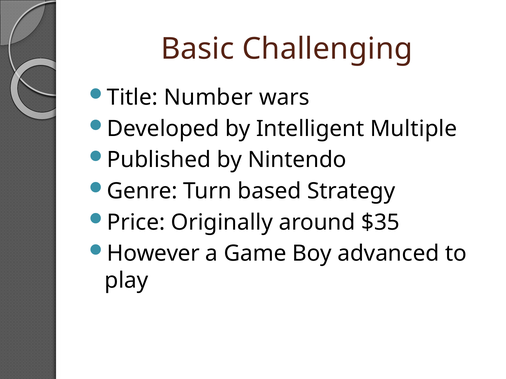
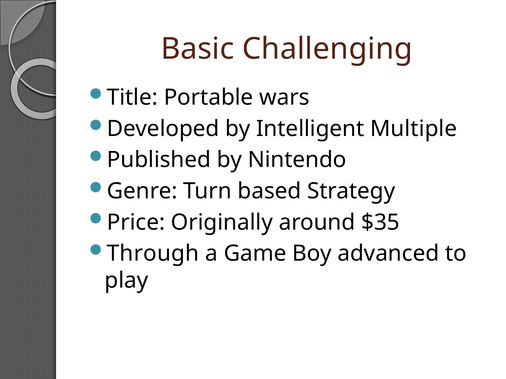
Number: Number -> Portable (209, 98)
However: However -> Through (153, 254)
